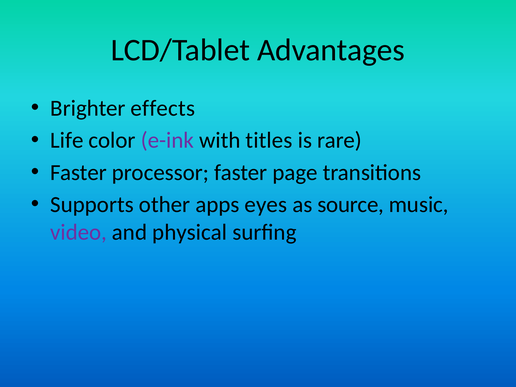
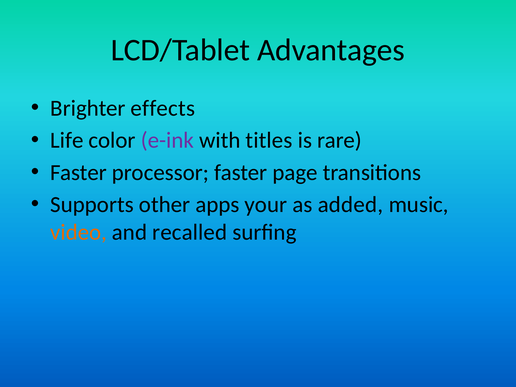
eyes: eyes -> your (266, 205)
source: source -> added (350, 205)
video colour: purple -> orange (79, 232)
physical: physical -> recalled (190, 232)
